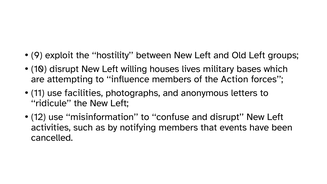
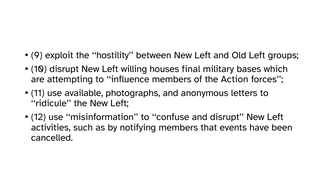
lives: lives -> final (191, 69)
facilities: facilities -> available (84, 93)
